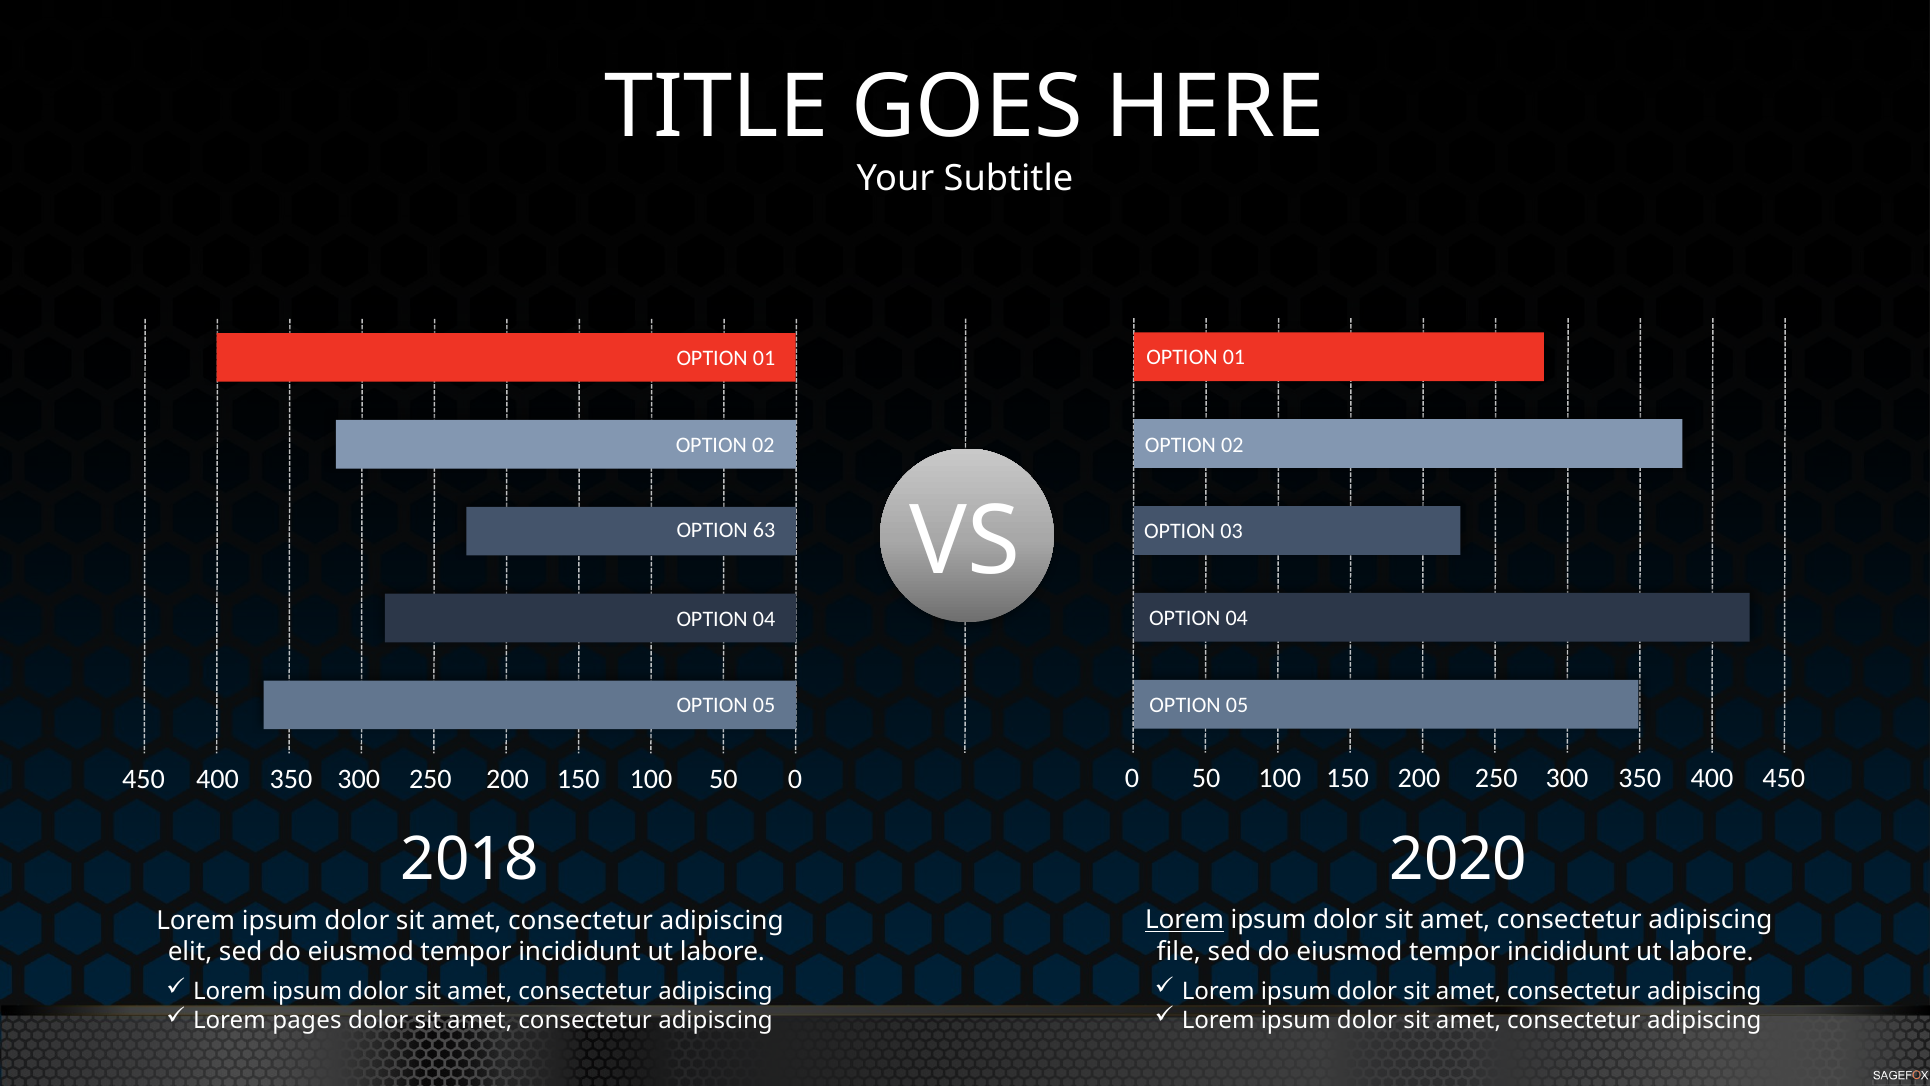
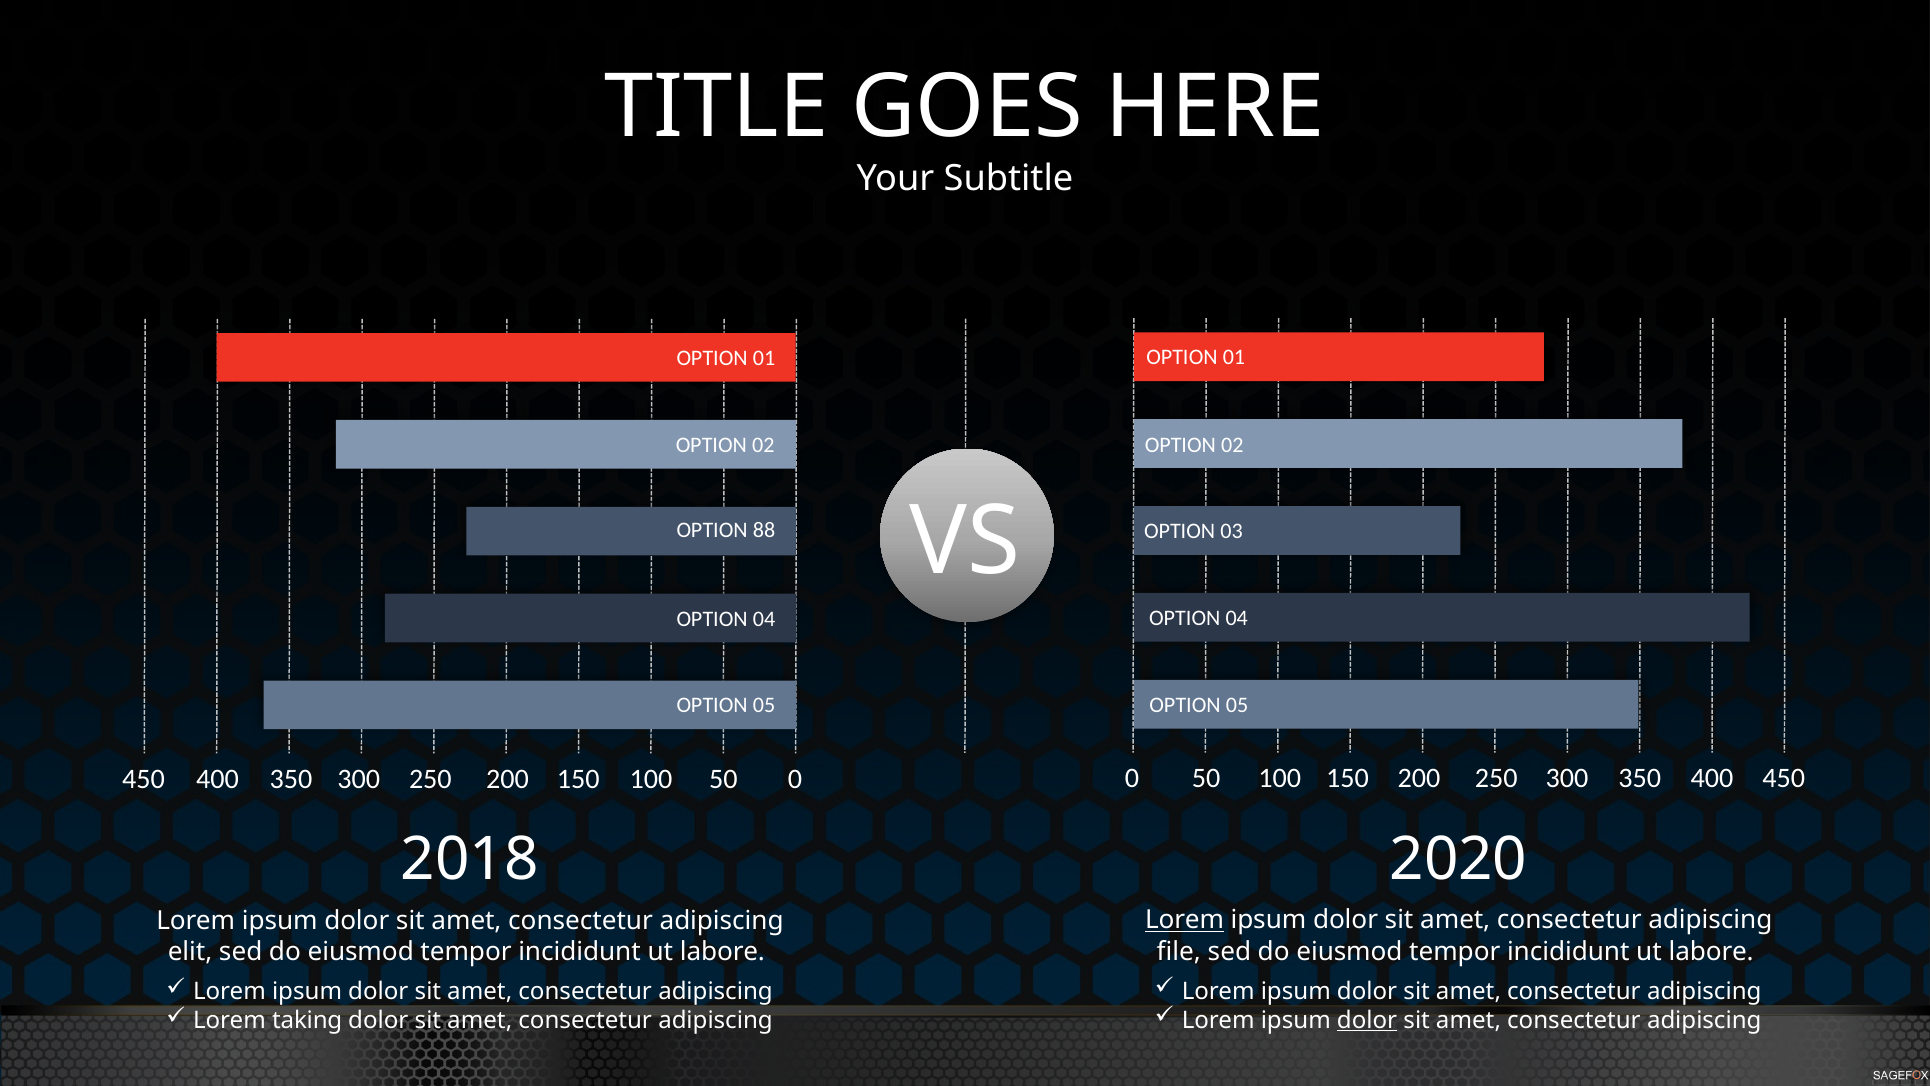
63: 63 -> 88 (764, 530)
dolor underline: none -> present (1367, 1020)
pages: pages -> taking (307, 1021)
